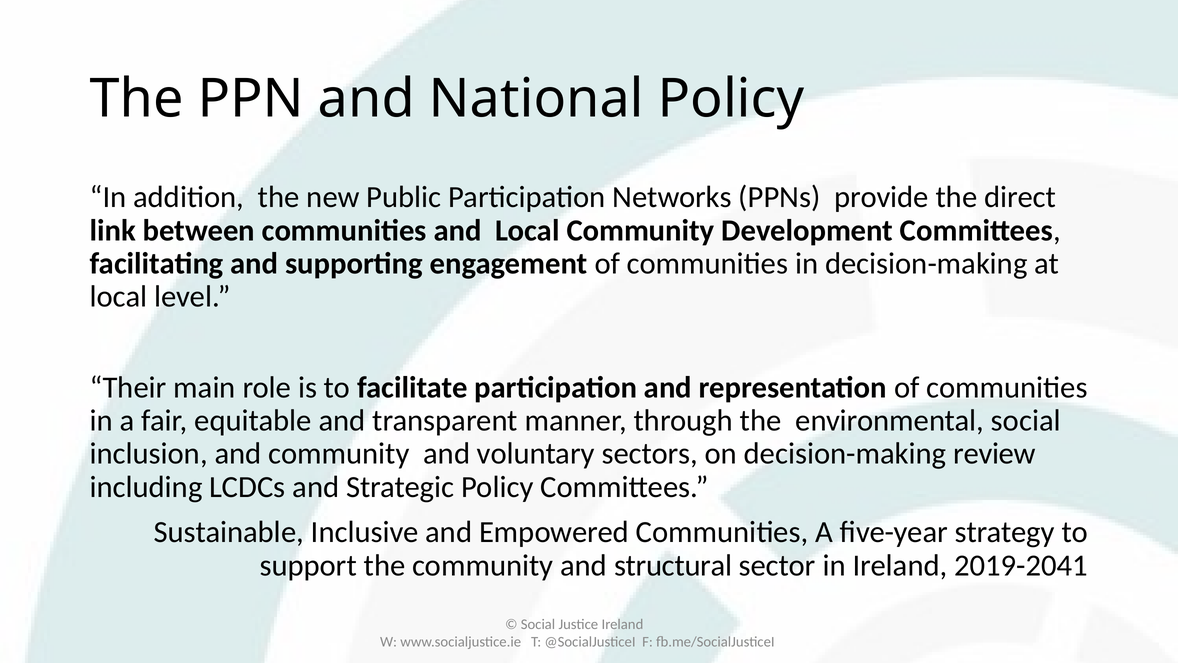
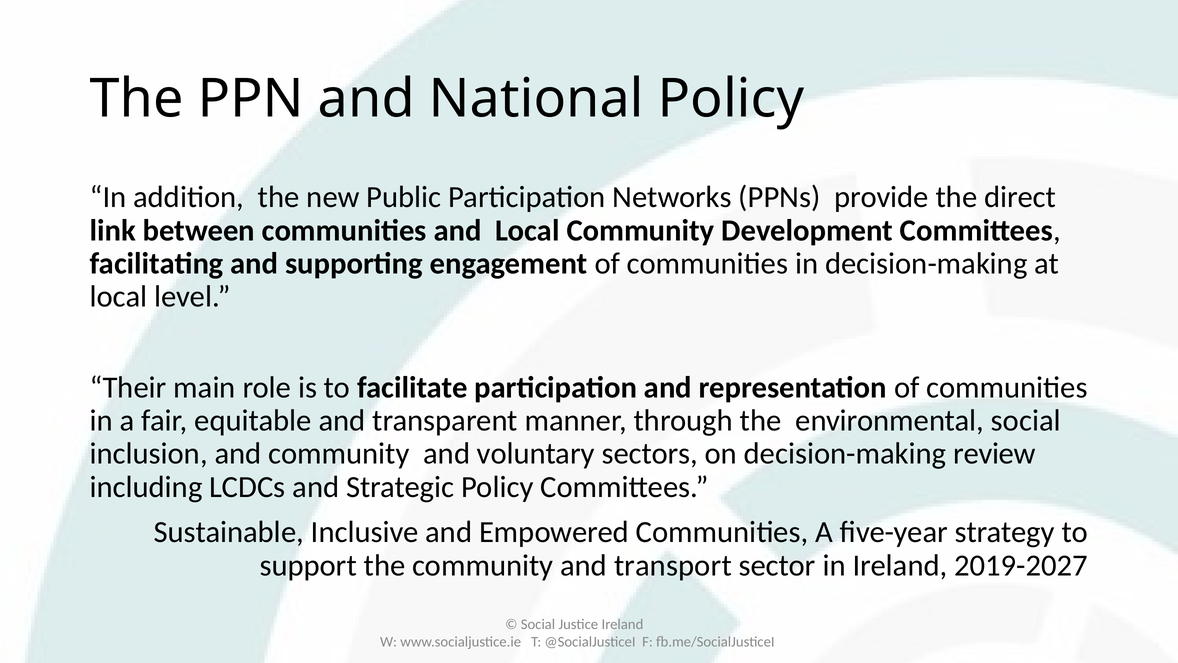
structural: structural -> transport (673, 565)
2019-2041: 2019-2041 -> 2019-2027 (1021, 565)
